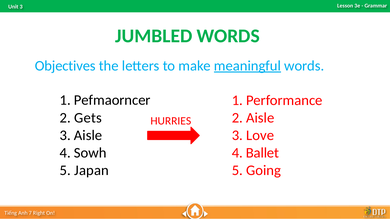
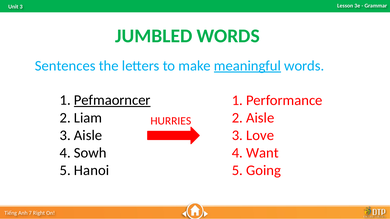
Objectives: Objectives -> Sentences (65, 66)
Pefmaorncer underline: none -> present (112, 100)
Gets: Gets -> Liam (88, 118)
Ballet: Ballet -> Want (262, 153)
Japan: Japan -> Hanoi (92, 171)
